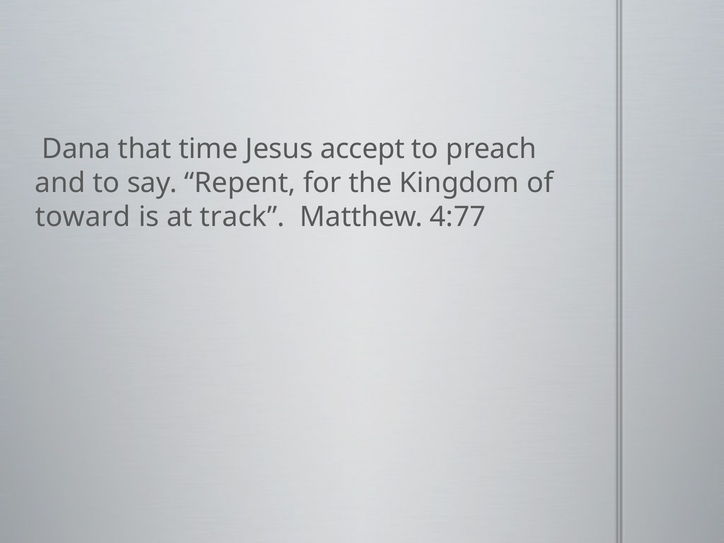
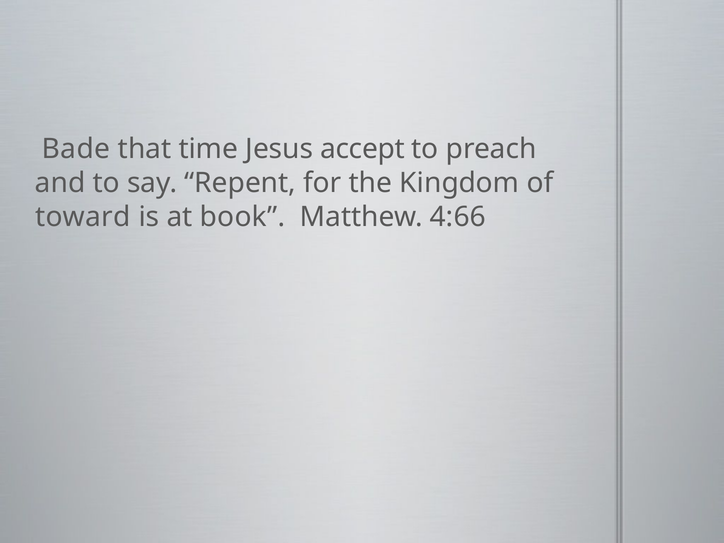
Dana: Dana -> Bade (76, 149)
track: track -> book (242, 217)
4:77: 4:77 -> 4:66 (458, 217)
